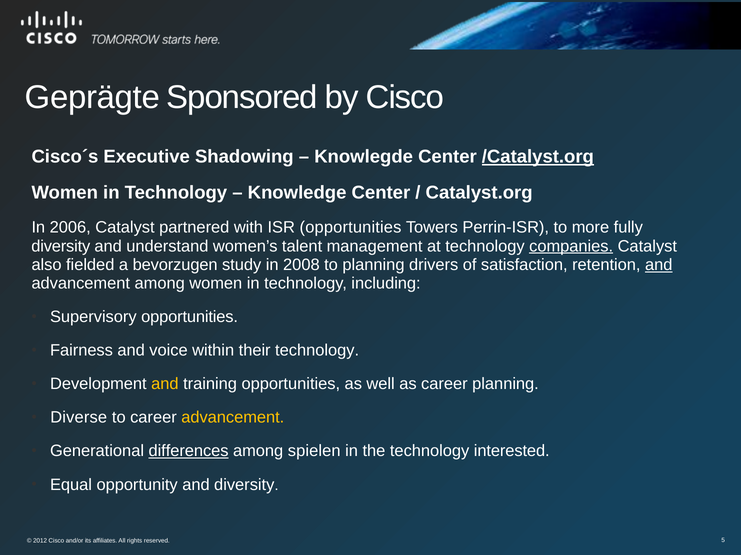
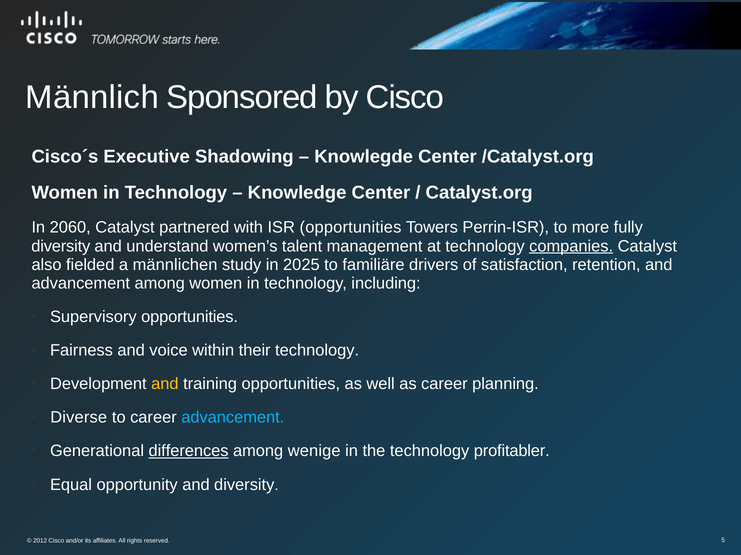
Geprägte: Geprägte -> Männlich (92, 97)
/Catalyst.org underline: present -> none (538, 157)
2006: 2006 -> 2060 (70, 228)
bevorzugen: bevorzugen -> männlichen (175, 265)
2008: 2008 -> 2025 (301, 265)
to planning: planning -> familiäre (373, 265)
and underline: present -> none (659, 265)
advancement colour: yellow -> light blue (233, 418)
spielen: spielen -> wenige (314, 452)
interested: interested -> profitabler (512, 452)
